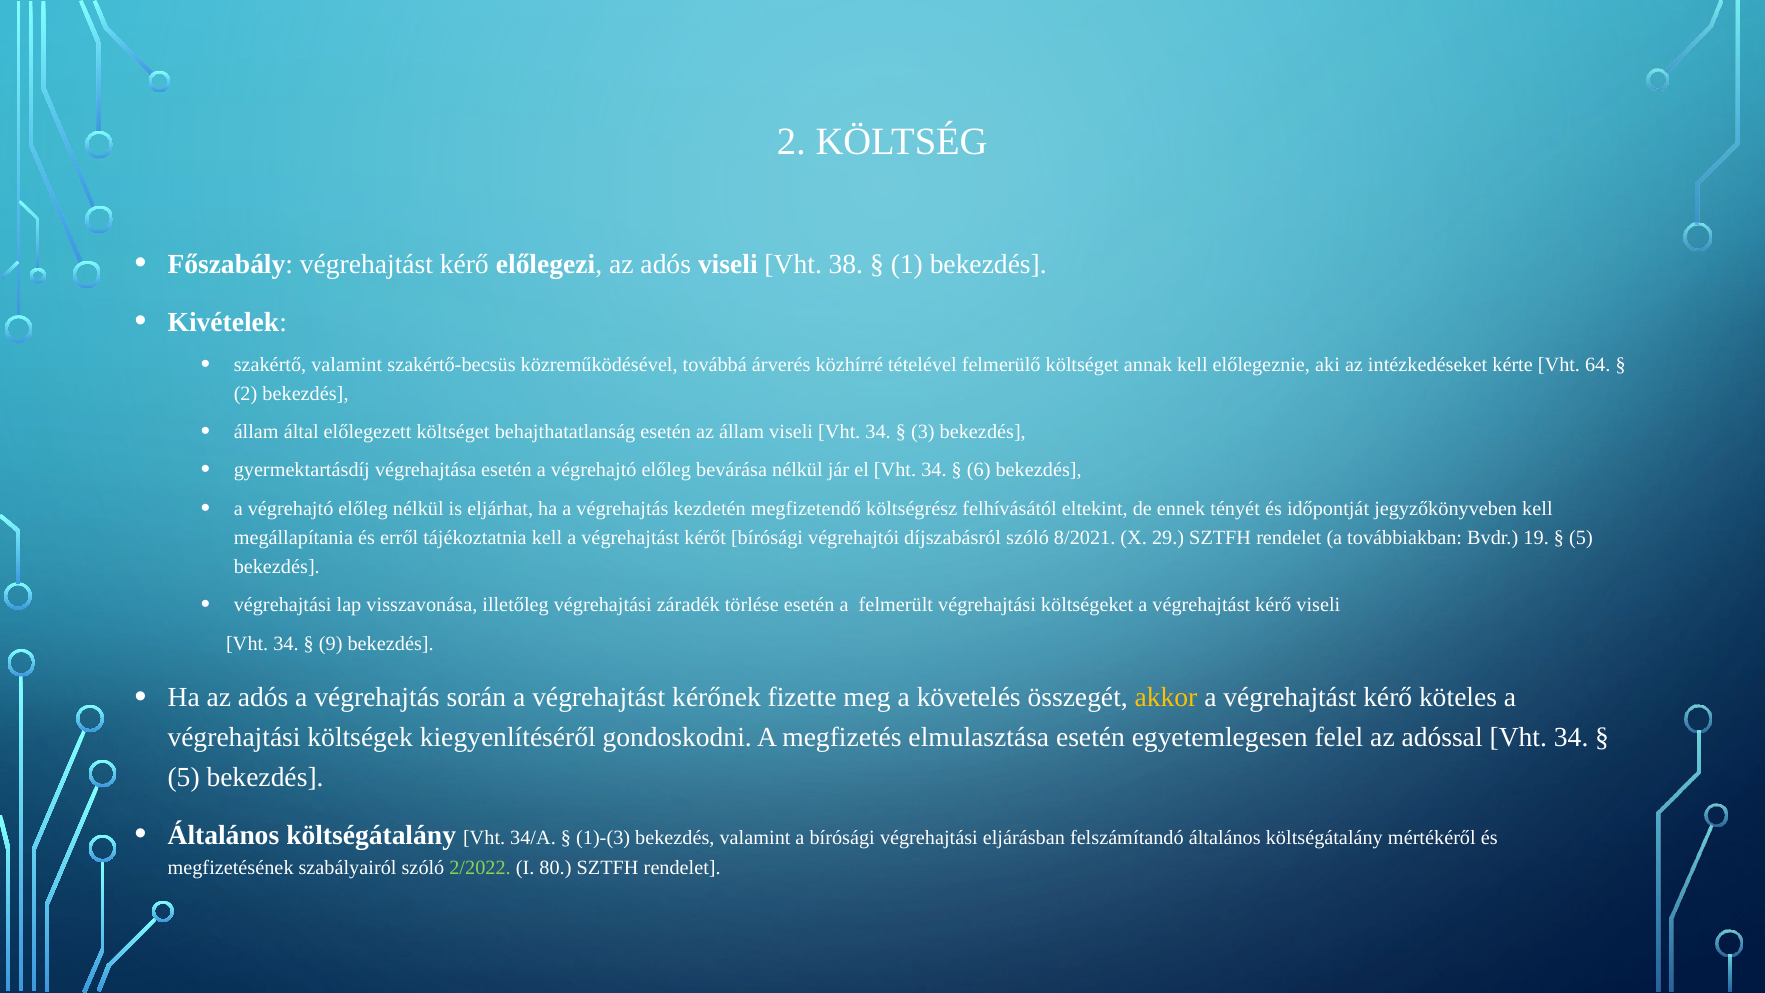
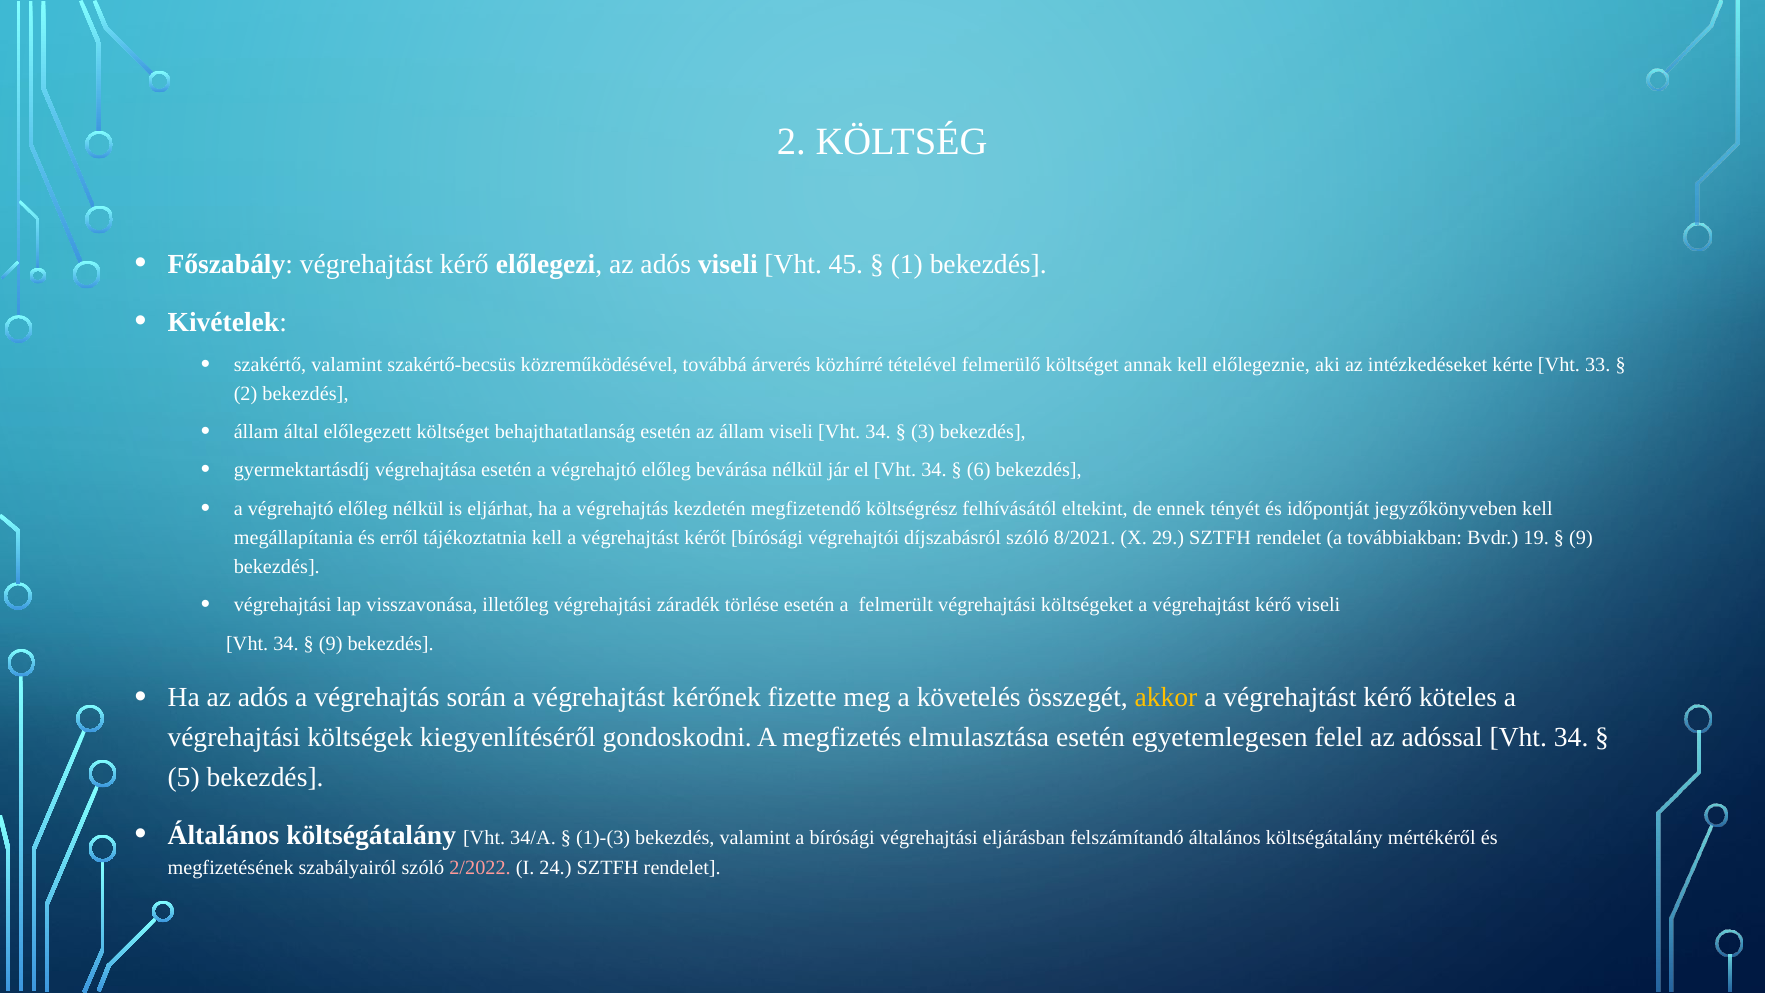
38: 38 -> 45 (846, 264)
64: 64 -> 33 (1598, 364)
5: 5 -> 9 (1581, 538)
2/2022 colour: light green -> pink (480, 868)
80: 80 -> 24 (556, 868)
